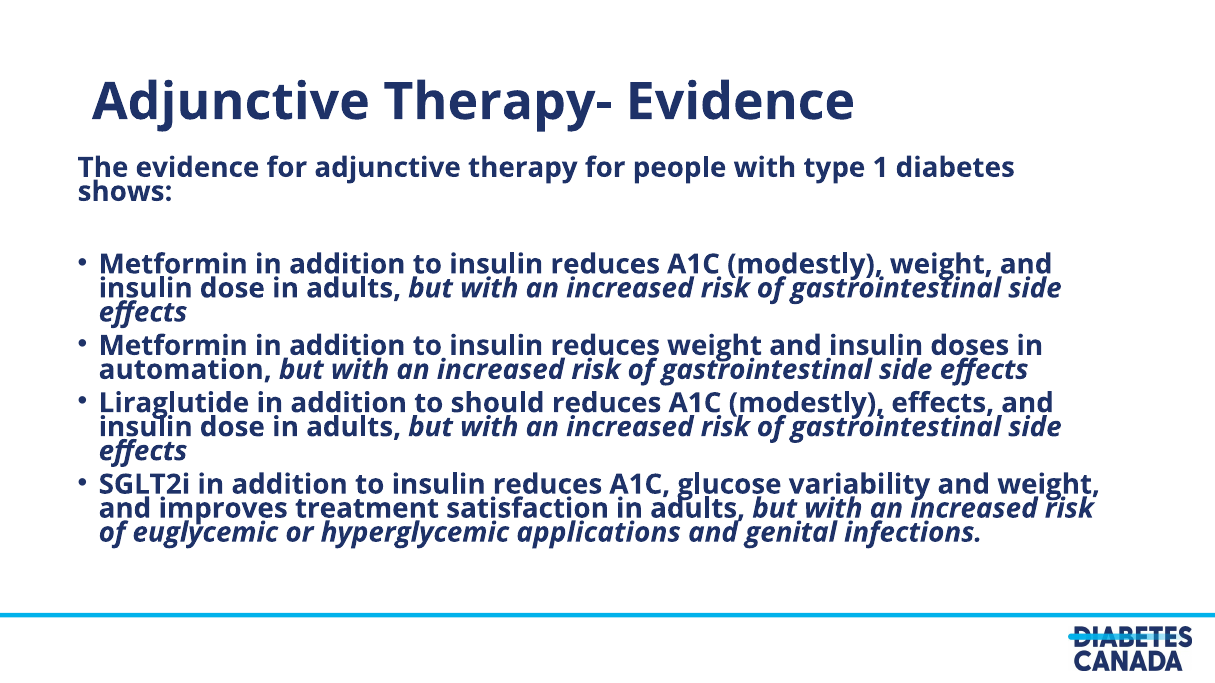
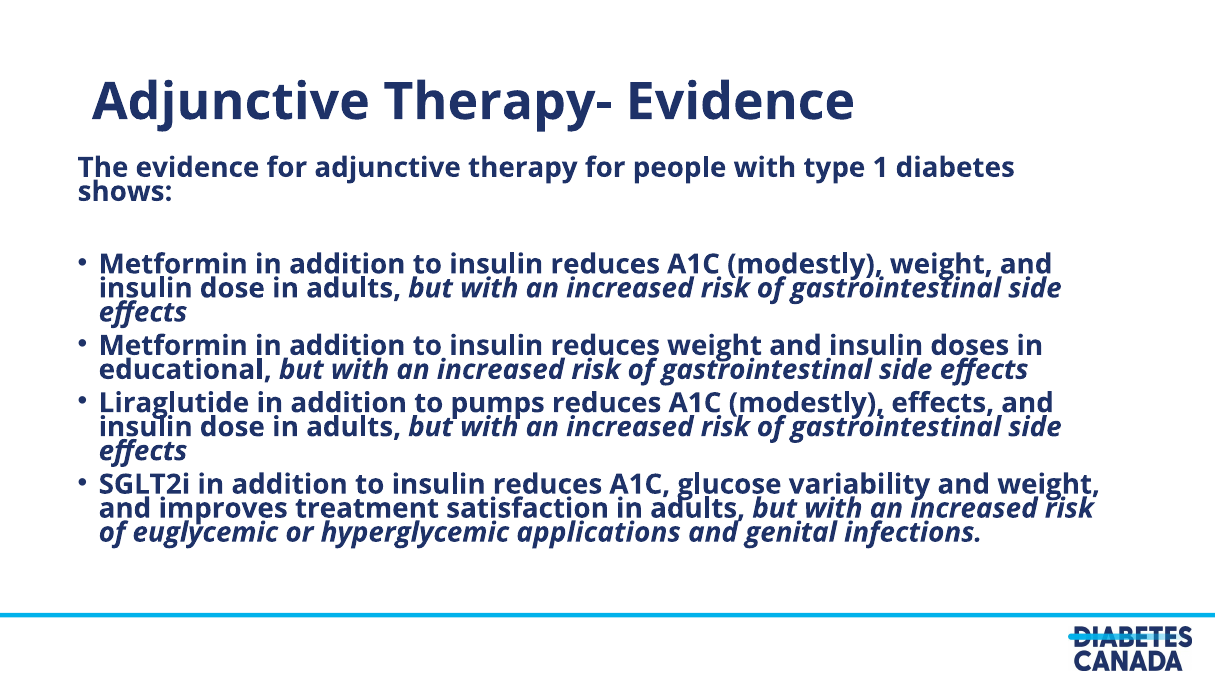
automation: automation -> educational (185, 370)
should: should -> pumps (498, 403)
